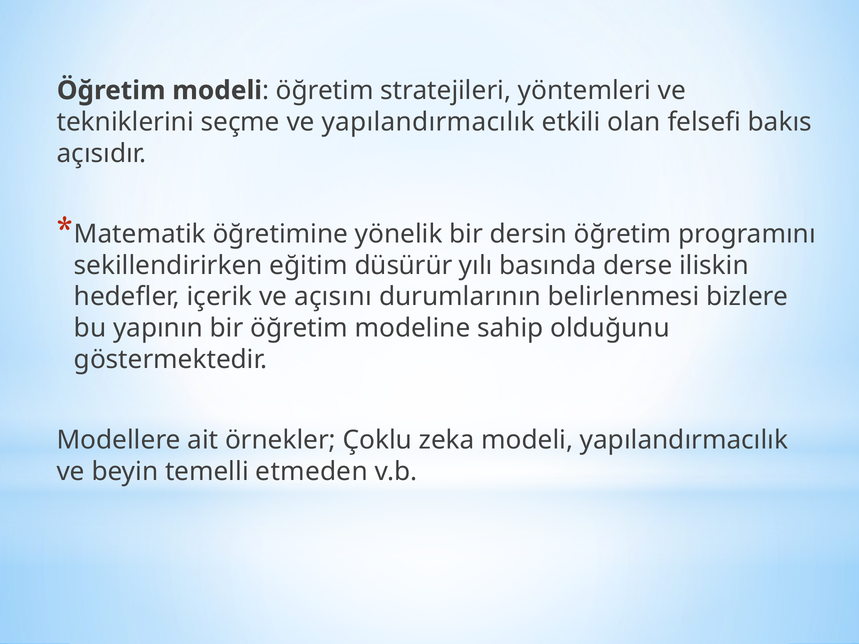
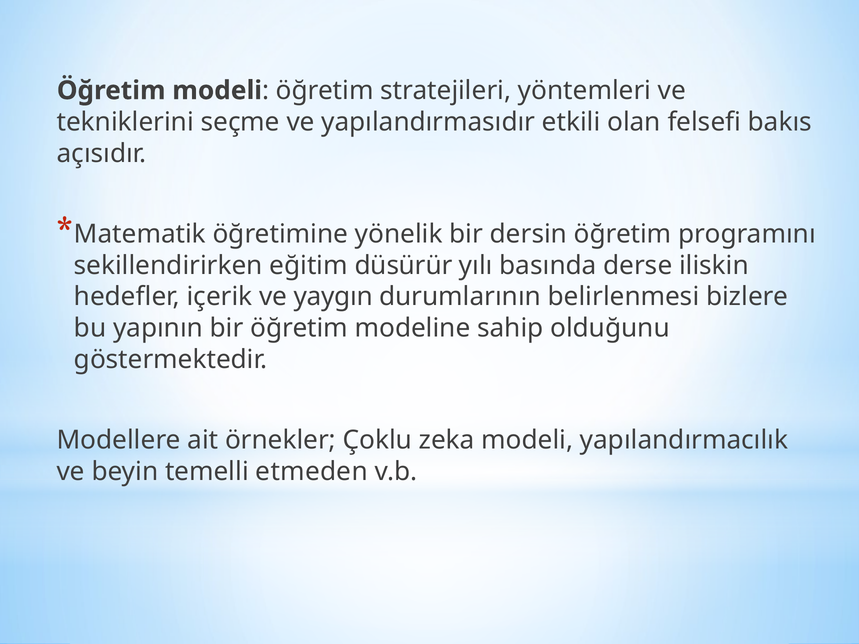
ve yapılandırmacılık: yapılandırmacılık -> yapılandırmasıdır (428, 122)
açısını: açısını -> yaygın (333, 297)
